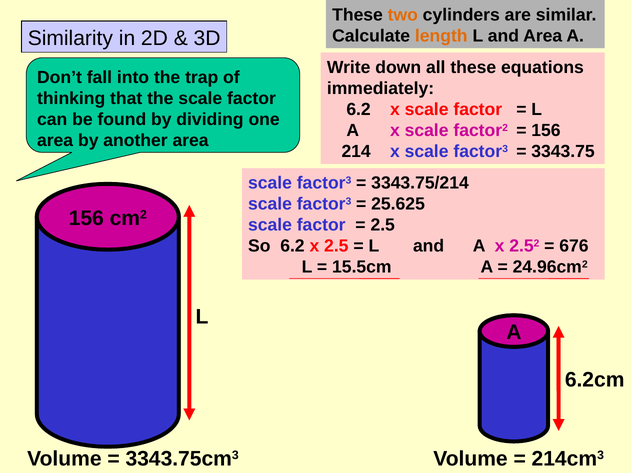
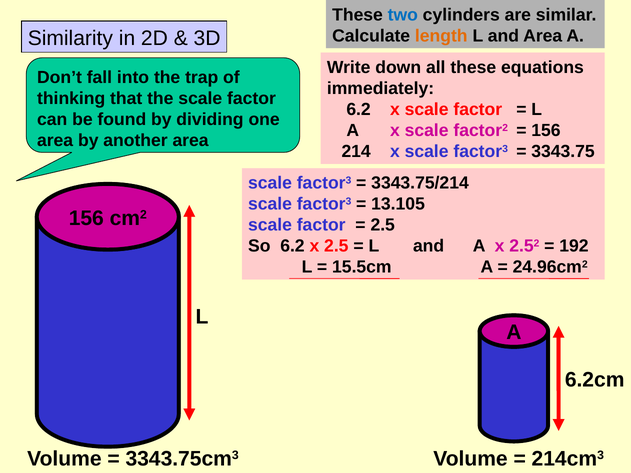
two colour: orange -> blue (403, 15)
25.625: 25.625 -> 13.105 (398, 204)
676: 676 -> 192 (574, 246)
